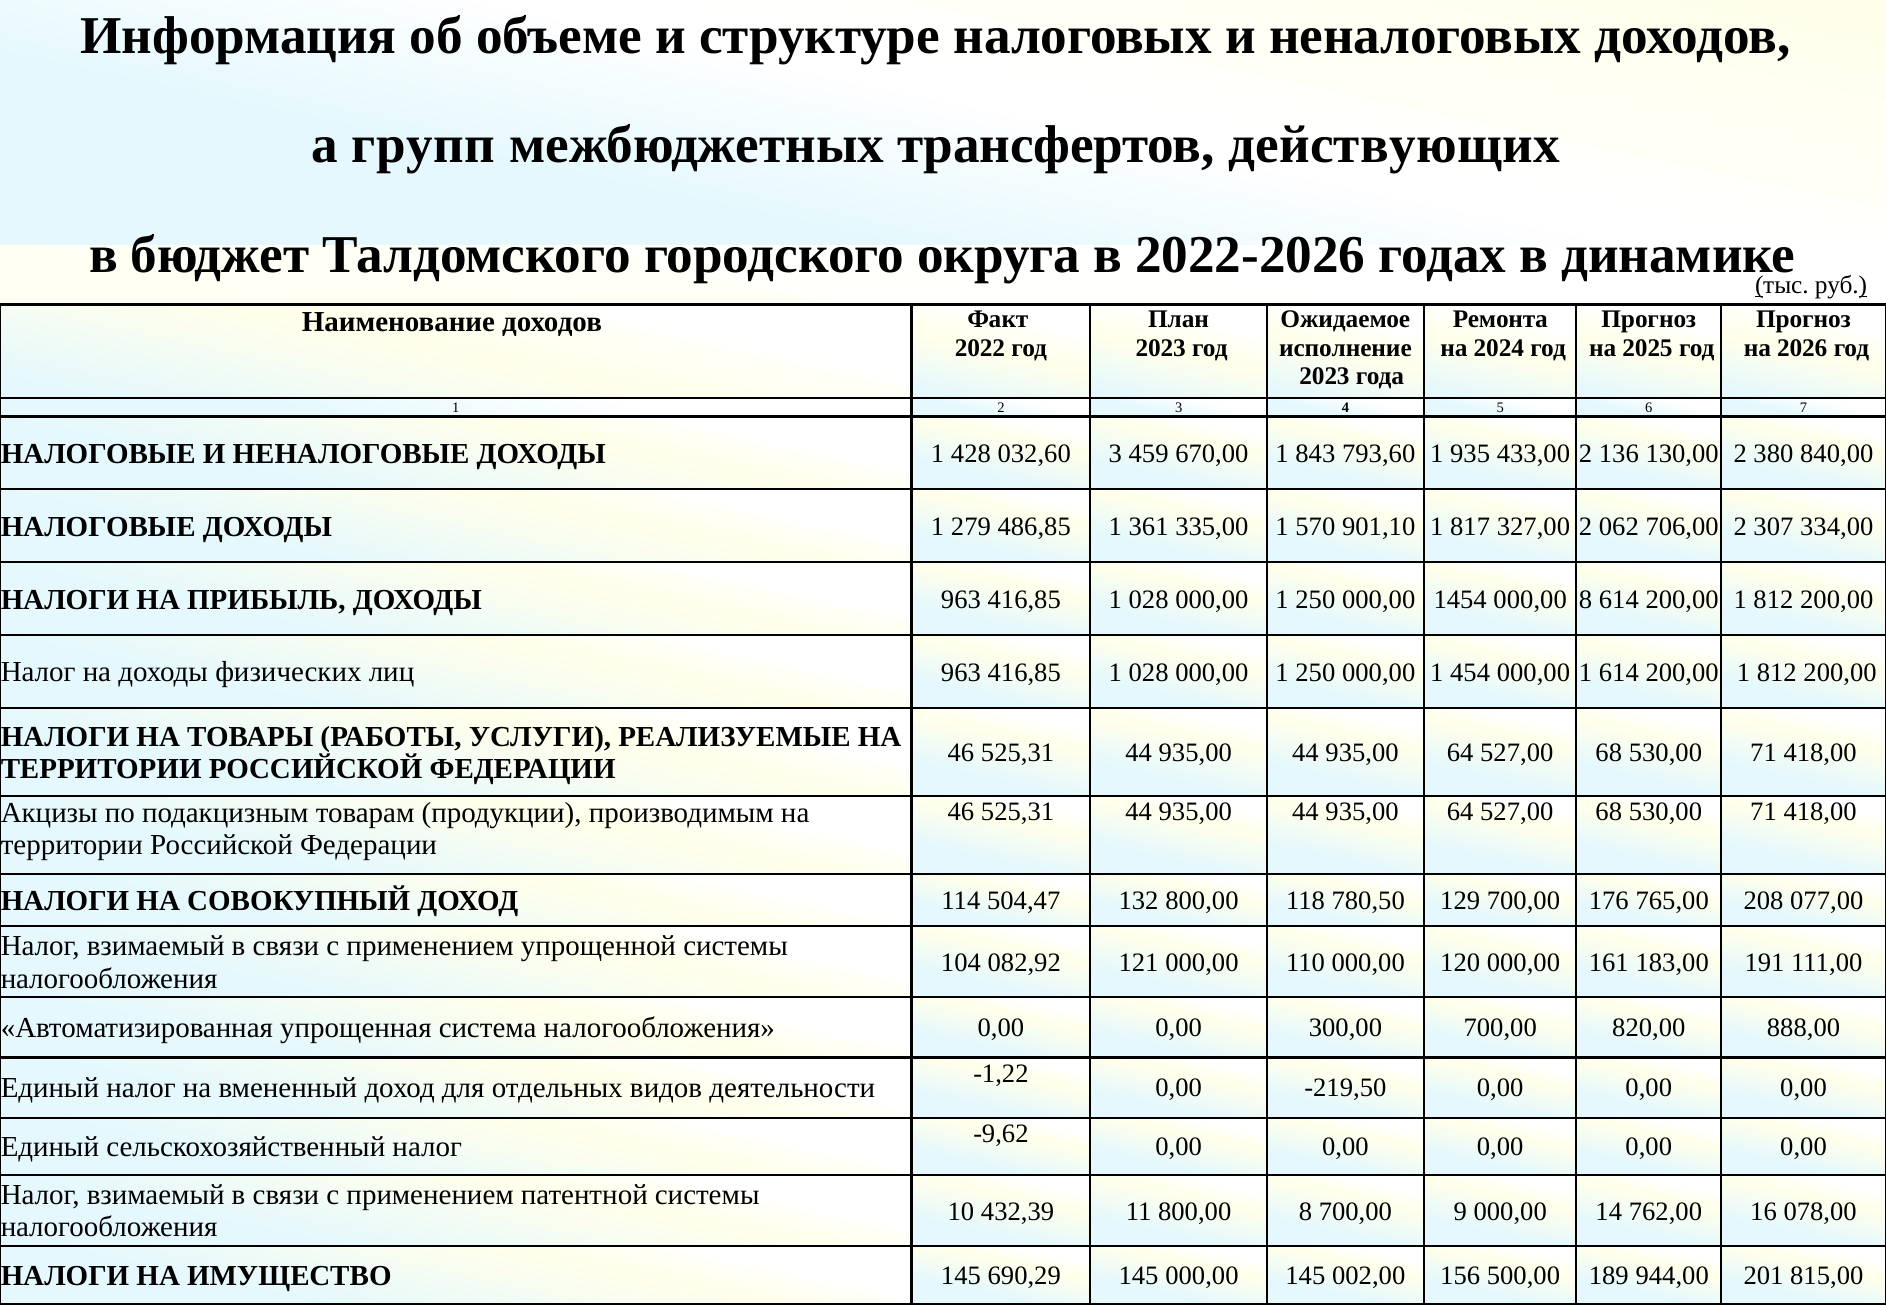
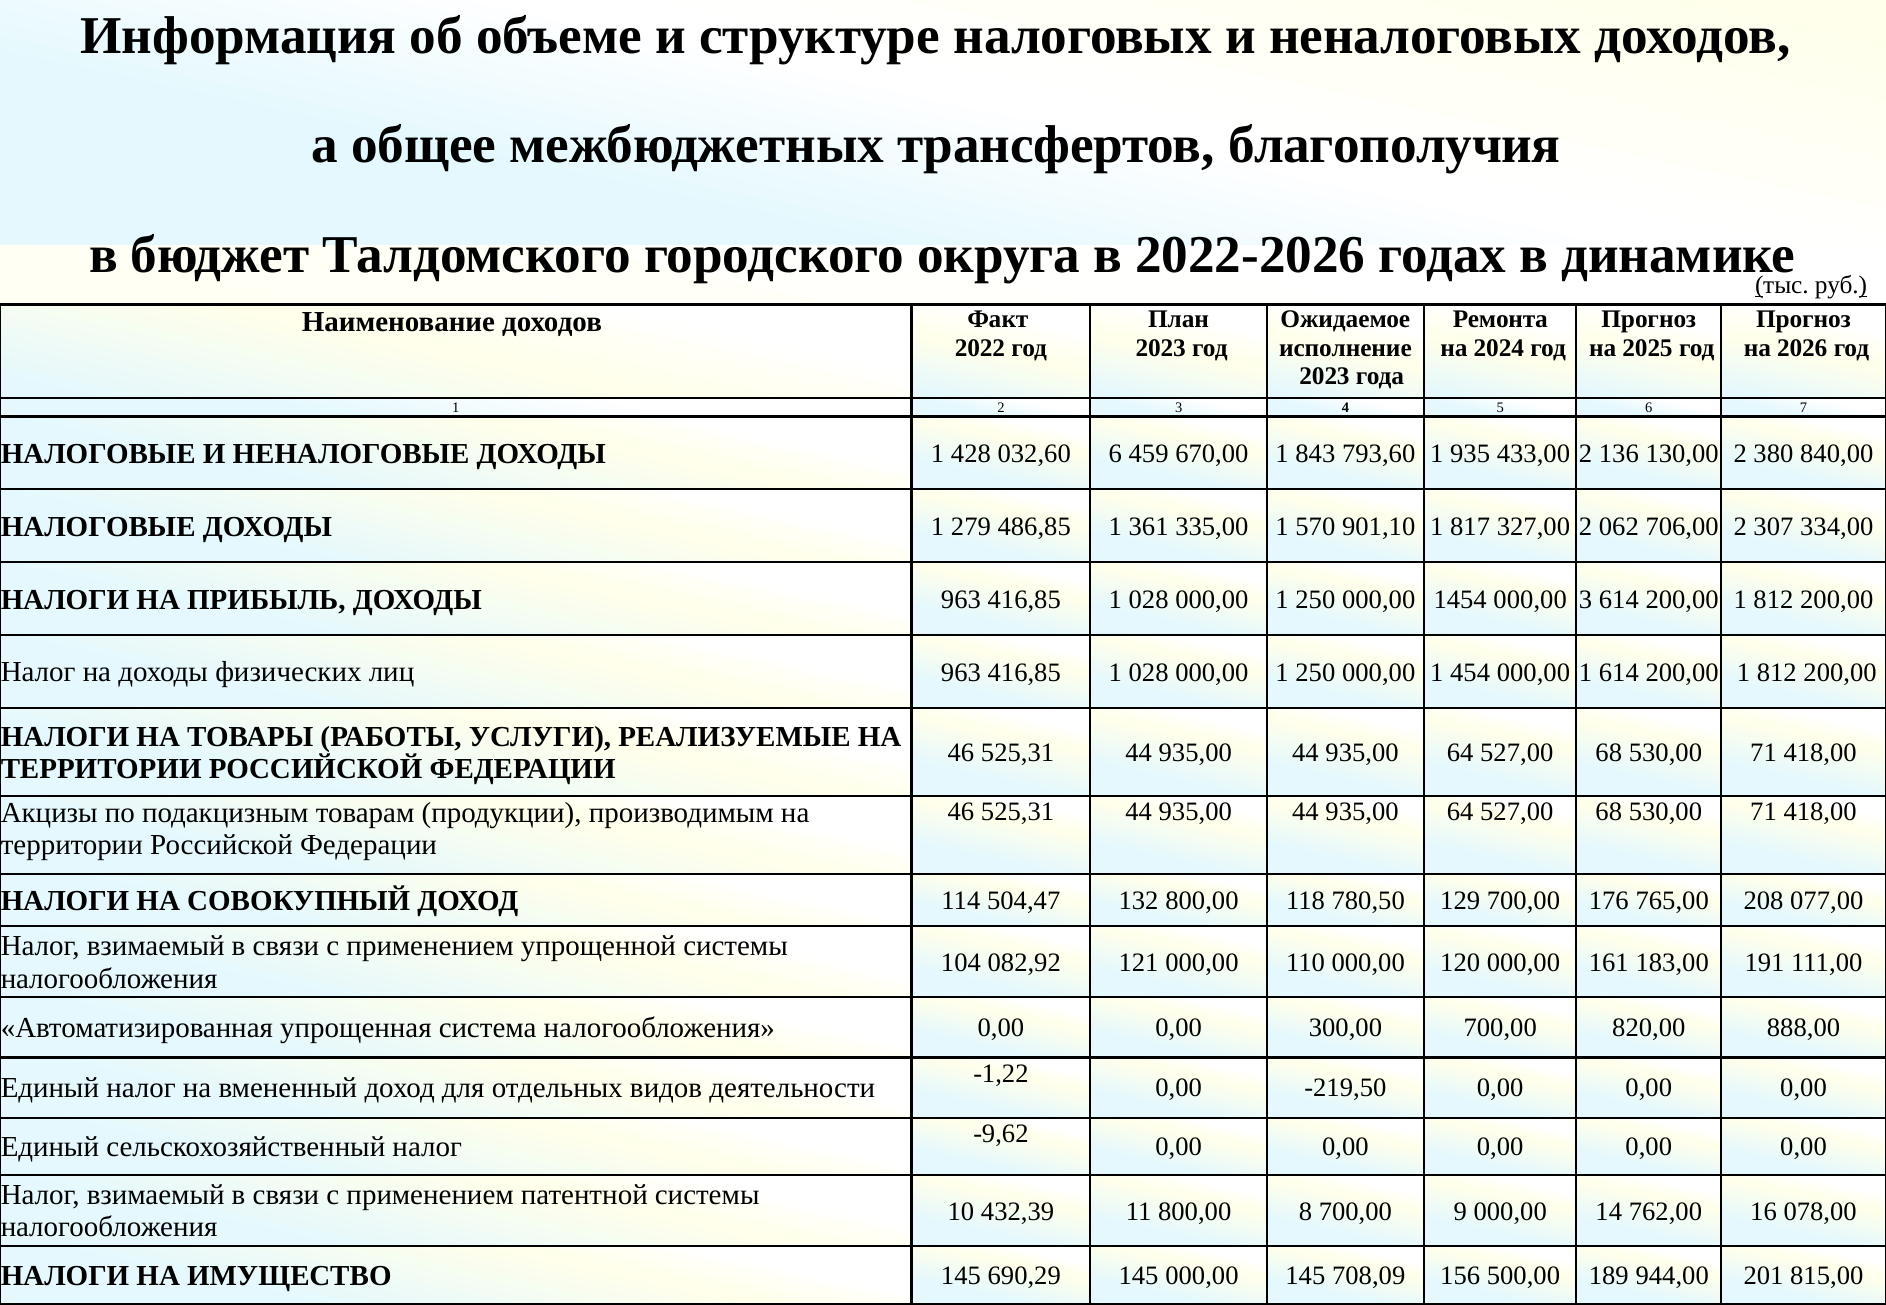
групп: групп -> общее (424, 145)
действующих: действующих -> благополучия (1394, 145)
032,60 3: 3 -> 6 (1115, 454)
8: 8 -> 3 (1585, 600)
002,00: 002,00 -> 708,09 (1369, 1277)
